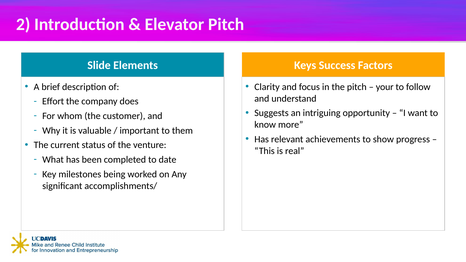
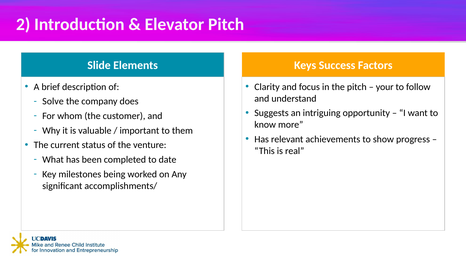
Effort: Effort -> Solve (53, 101)
